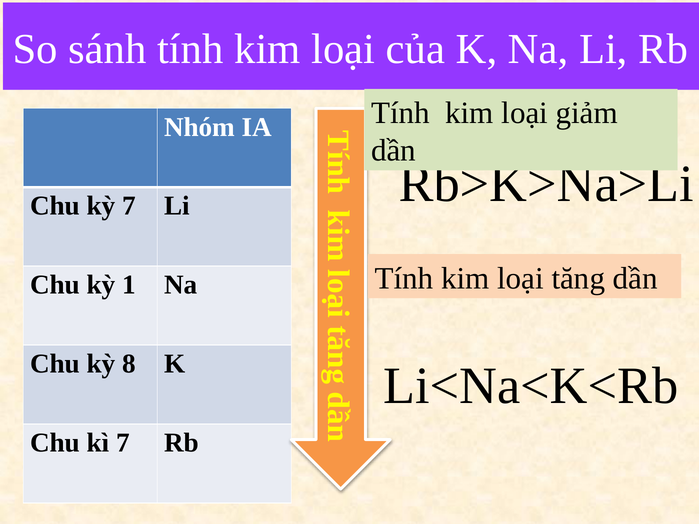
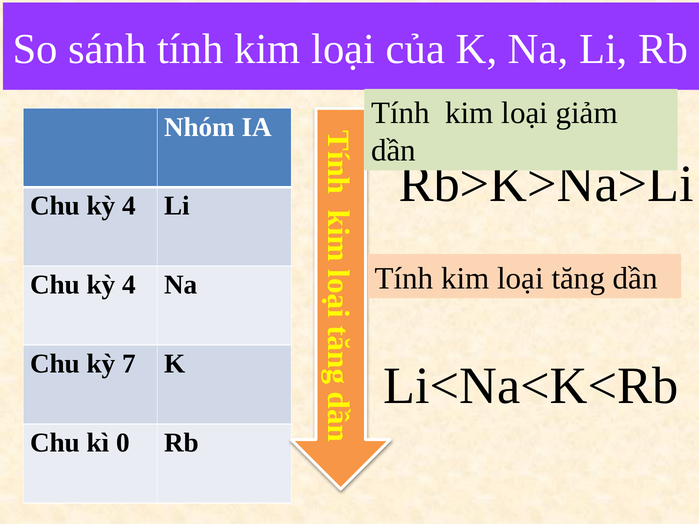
7: 7 -> 4 (129, 206)
1: 1 -> 4 (129, 285)
8: 8 -> 7 (129, 364)
kì 7: 7 -> 0 (123, 443)
